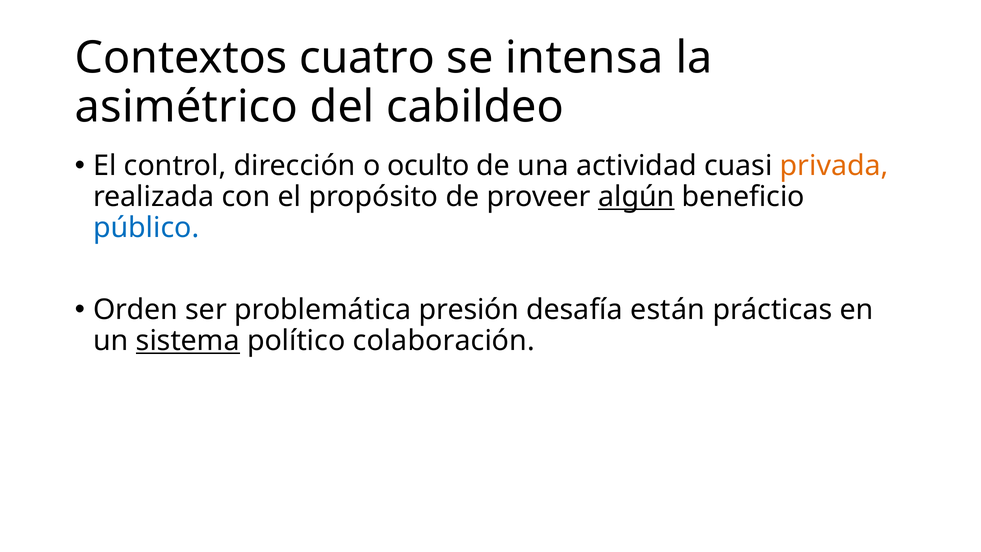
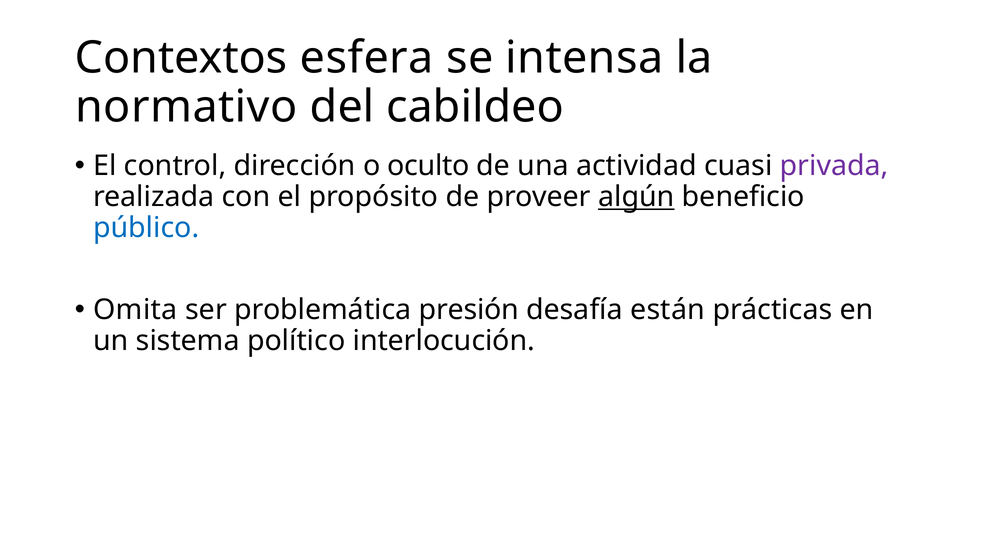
cuatro: cuatro -> esfera (367, 58)
asimétrico: asimétrico -> normativo (186, 107)
privada colour: orange -> purple (834, 166)
Orden: Orden -> Omita (135, 310)
sistema underline: present -> none (188, 341)
colaboración: colaboración -> interlocución (444, 341)
